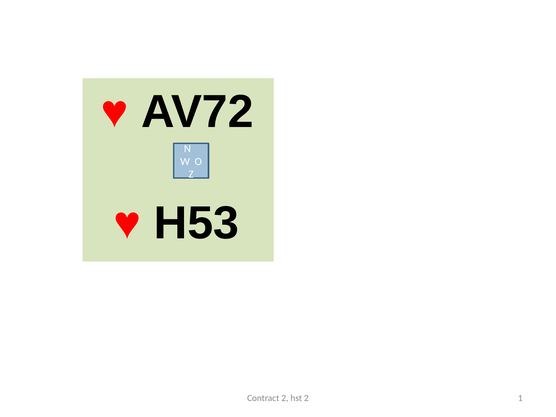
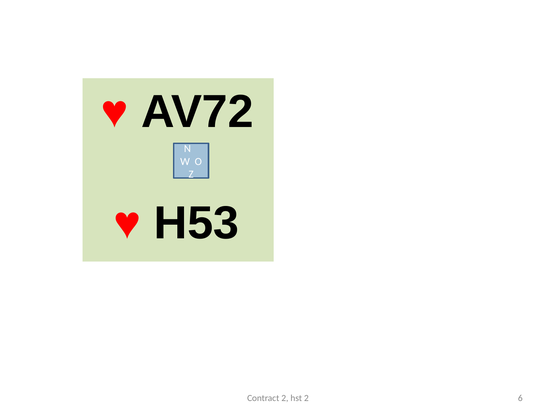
1: 1 -> 6 (520, 398)
